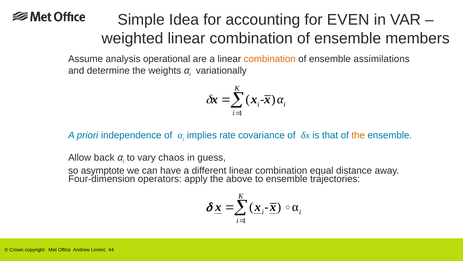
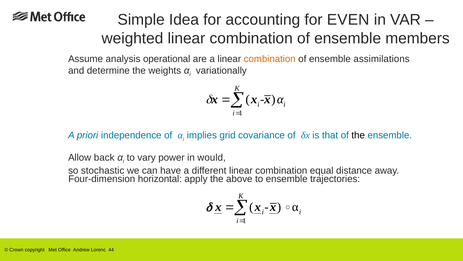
rate: rate -> grid (228, 135)
the colour: orange -> black (358, 135)
chaos: chaos -> power (171, 157)
guess: guess -> would (212, 157)
asymptote: asymptote -> stochastic (103, 170)
operators: operators -> horizontal (160, 179)
